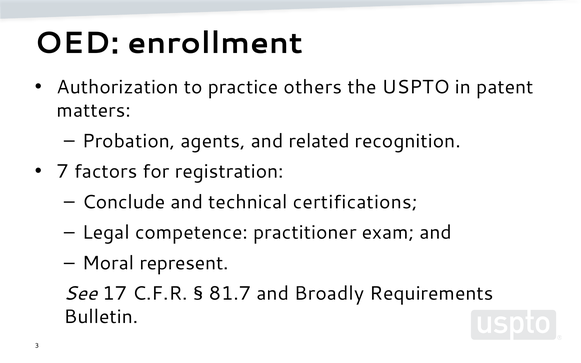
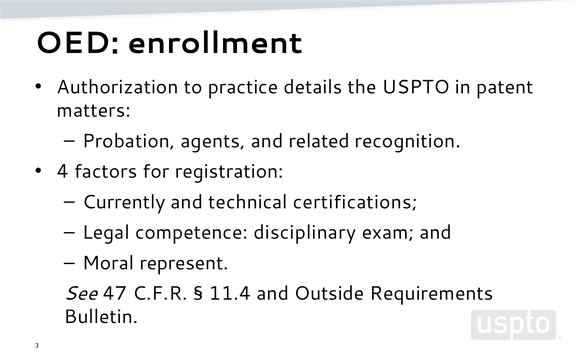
others: others -> details (313, 87)
7: 7 -> 4 (63, 172)
Conclude: Conclude -> Currently (124, 202)
practitioner: practitioner -> disciplinary (305, 233)
17: 17 -> 47 (115, 294)
81.7: 81.7 -> 11.4 (230, 294)
Broadly: Broadly -> Outside (329, 294)
